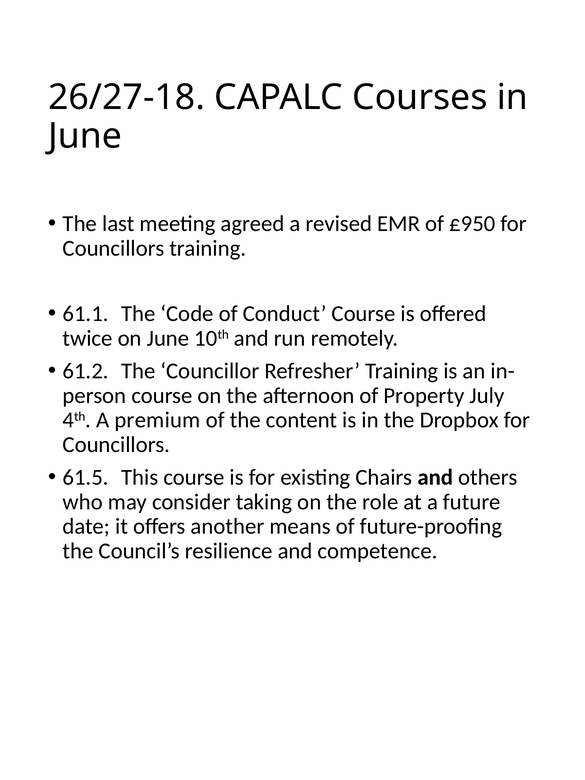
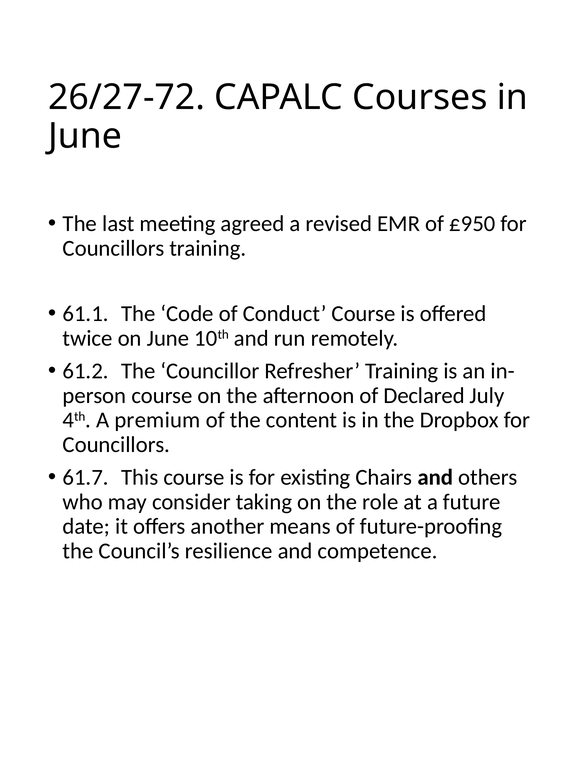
26/27-18: 26/27-18 -> 26/27-72 (126, 97)
Property: Property -> Declared (424, 396)
61.5: 61.5 -> 61.7 (86, 477)
